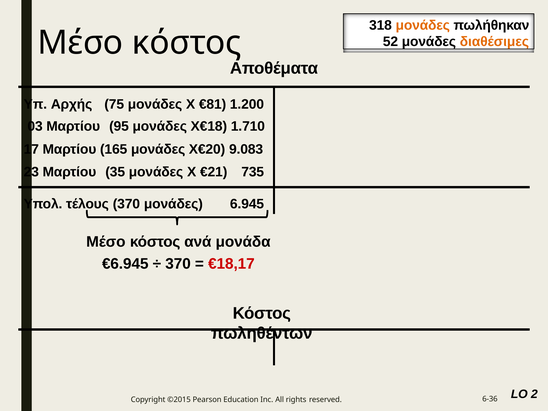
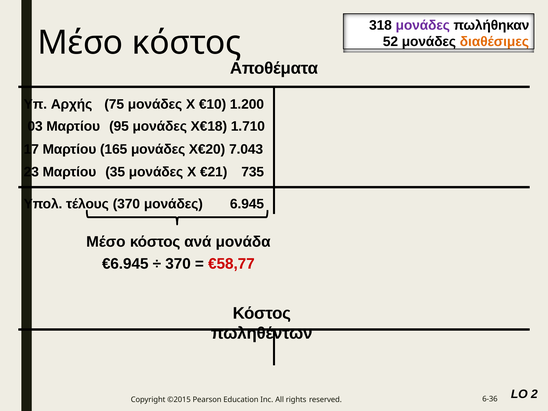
μονάδες colour: orange -> purple (423, 25)
€81: €81 -> €10 (213, 104)
9.083: 9.083 -> 7.043 (246, 149)
€18,17: €18,17 -> €58,77 (231, 264)
